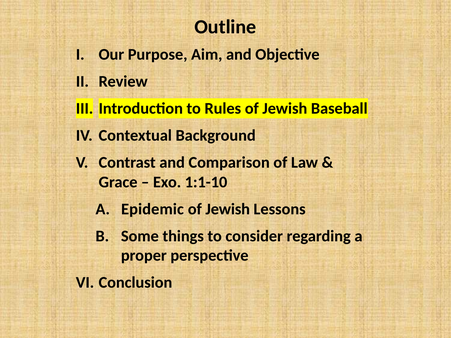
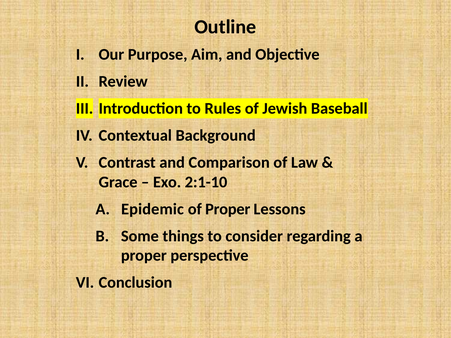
1:1-10: 1:1-10 -> 2:1-10 (206, 182)
Jewish: Jewish -> Proper (228, 209)
